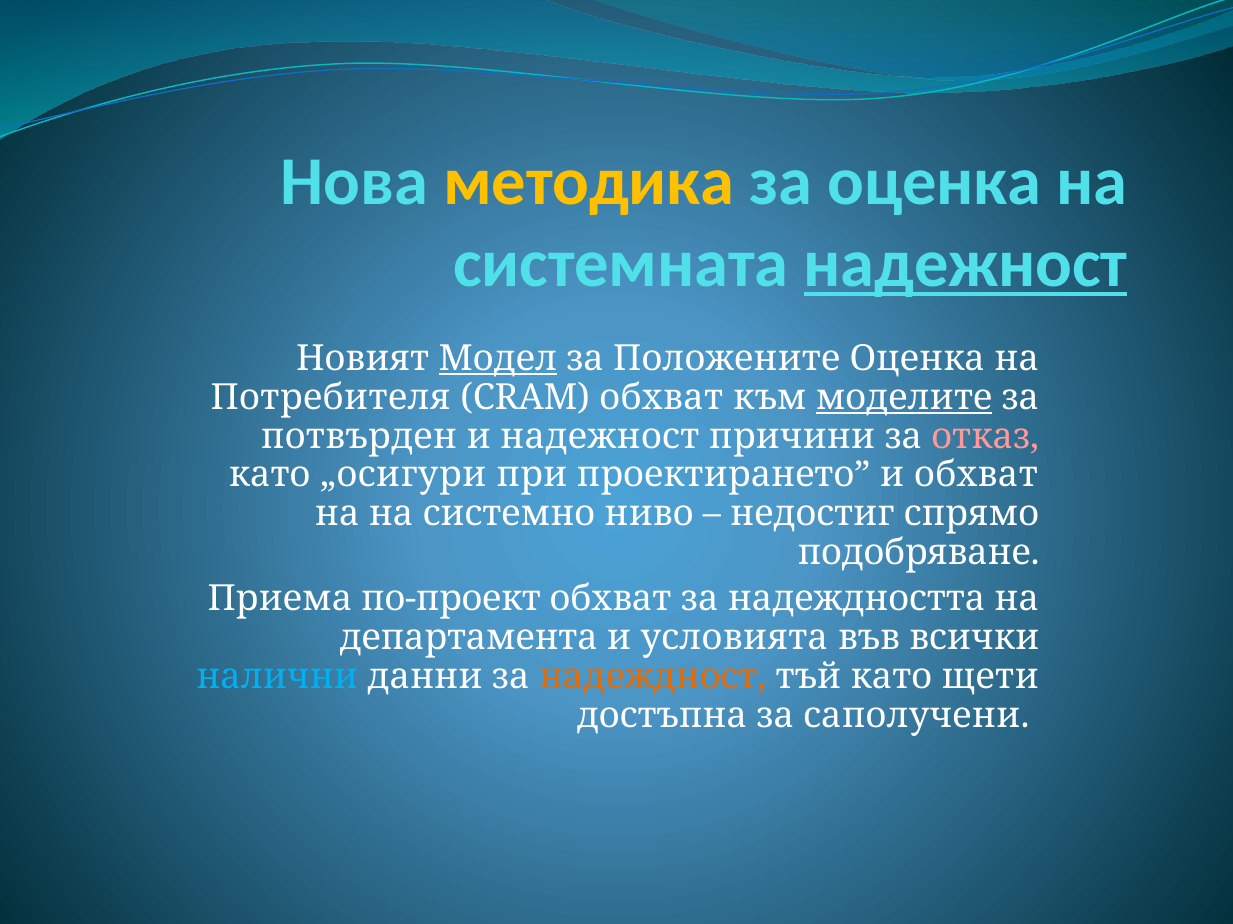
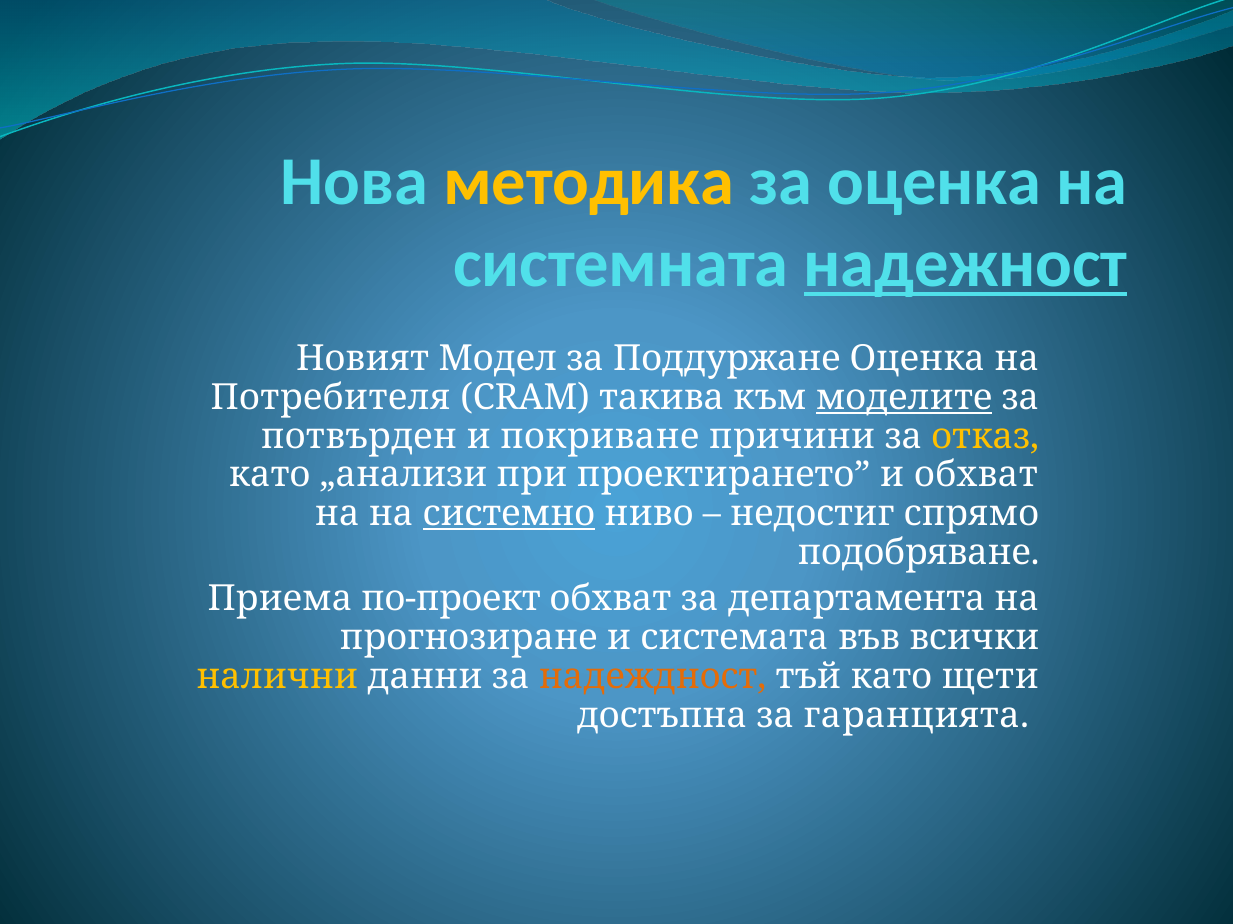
Модел underline: present -> none (498, 359)
Положените: Положените -> Поддуржане (727, 359)
CRAM обхват: обхват -> такива (662, 398)
и надежност: надежност -> покриване (600, 437)
отказ colour: pink -> yellow (985, 437)
„осигури: „осигури -> „анализи (404, 475)
системно underline: none -> present (509, 514)
надеждността: надеждността -> департамента (857, 599)
департамента: департамента -> прогнозиране (469, 638)
условията: условията -> системата (735, 638)
налични colour: light blue -> yellow (277, 677)
саполучени: саполучени -> гаранцията (916, 716)
